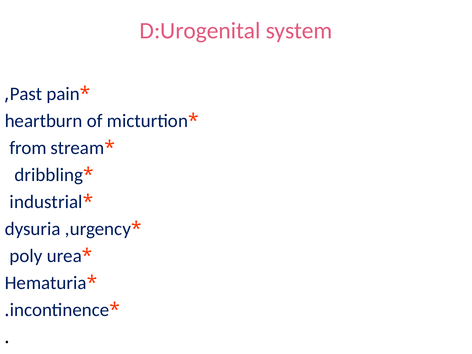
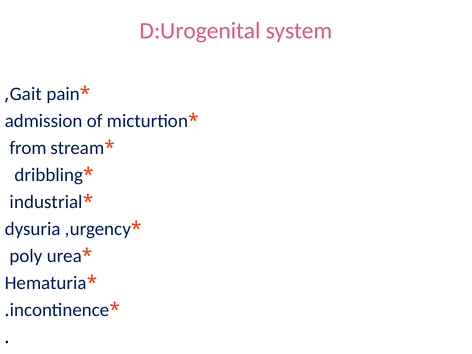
Past: Past -> Gait (26, 94)
heartburn: heartburn -> admission (44, 121)
